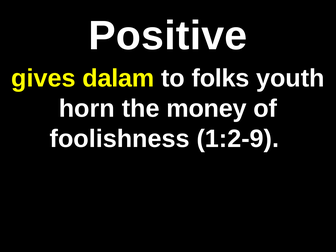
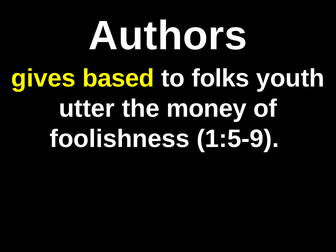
Positive: Positive -> Authors (168, 36)
dalam: dalam -> based (118, 78)
horn: horn -> utter (87, 109)
1:2-9: 1:2-9 -> 1:5-9 (238, 139)
